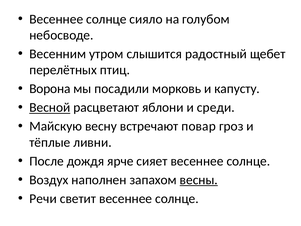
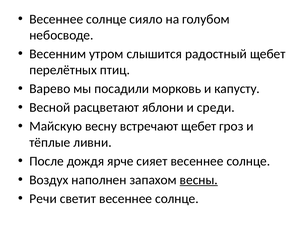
Ворона: Ворона -> Варево (50, 89)
Весной underline: present -> none (50, 107)
встречают повар: повар -> щебет (199, 126)
